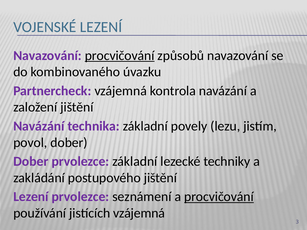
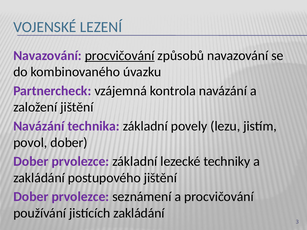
Lezení: Lezení -> Dober (31, 197)
procvičování underline: present -> none (219, 197)
jistících vzájemná: vzájemná -> zakládání (139, 213)
